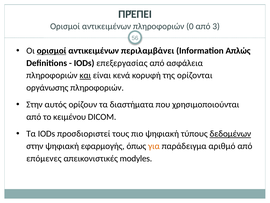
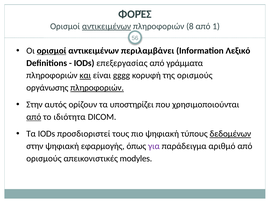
ΠΡΈΠΕΙ: ΠΡΈΠΕΙ -> ΦΟΡΈΣ (135, 14)
αντικειμένων underline: none -> present (107, 26)
0: 0 -> 8 (190, 26)
3: 3 -> 1 (216, 26)
Απλώς: Απλώς -> Λεξικό (238, 51)
ασφάλεια: ασφάλεια -> γράμματα (185, 63)
κενά: κενά -> gggg (122, 75)
της ορίζονται: ορίζονται -> ορισμούς (195, 75)
πληροφοριών underline: none -> present (97, 88)
διαστήματα: διαστήματα -> υποστηρίζει (132, 104)
από underline: none -> present (34, 117)
κειμένου: κειμένου -> ιδιότητα (69, 117)
για colour: orange -> purple (154, 146)
επόμενες: επόμενες -> ορισμούς (44, 158)
